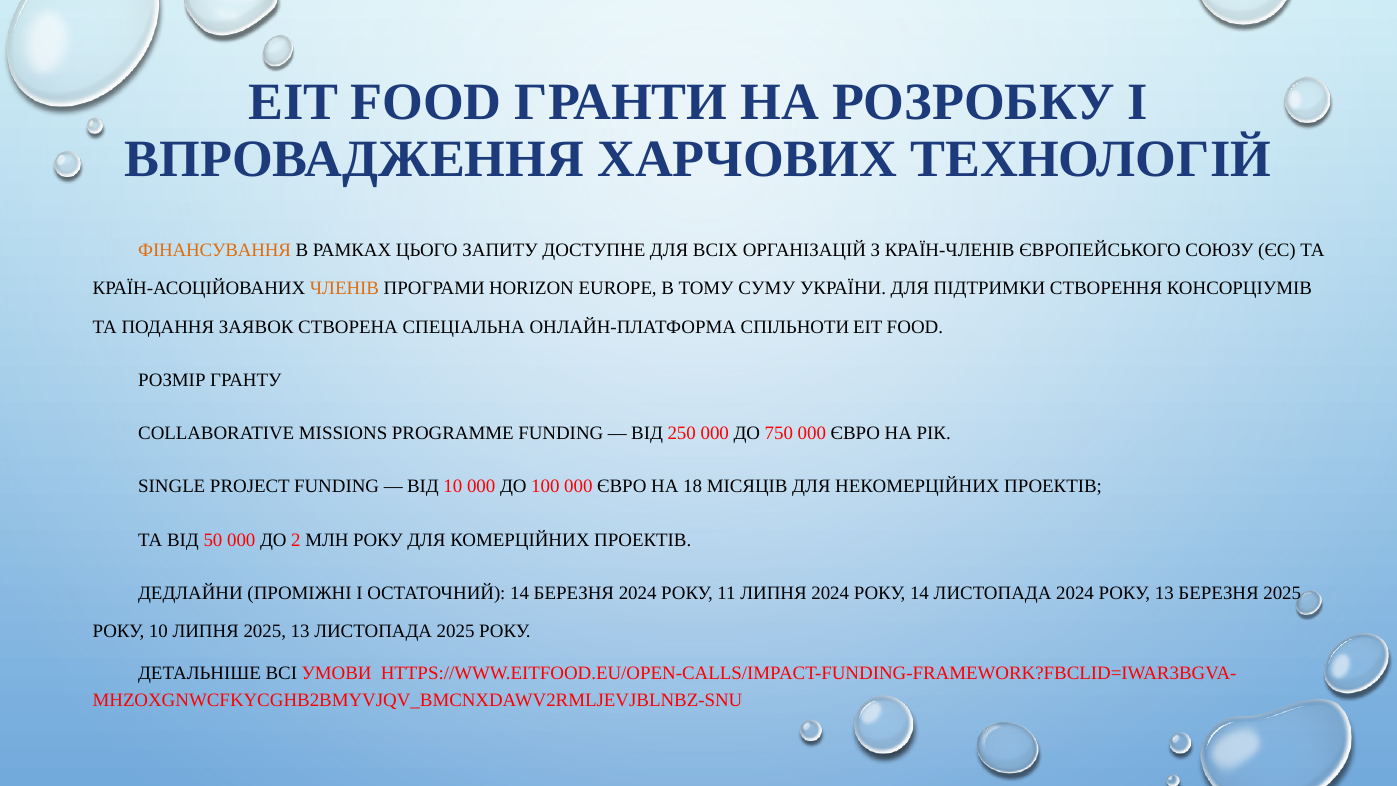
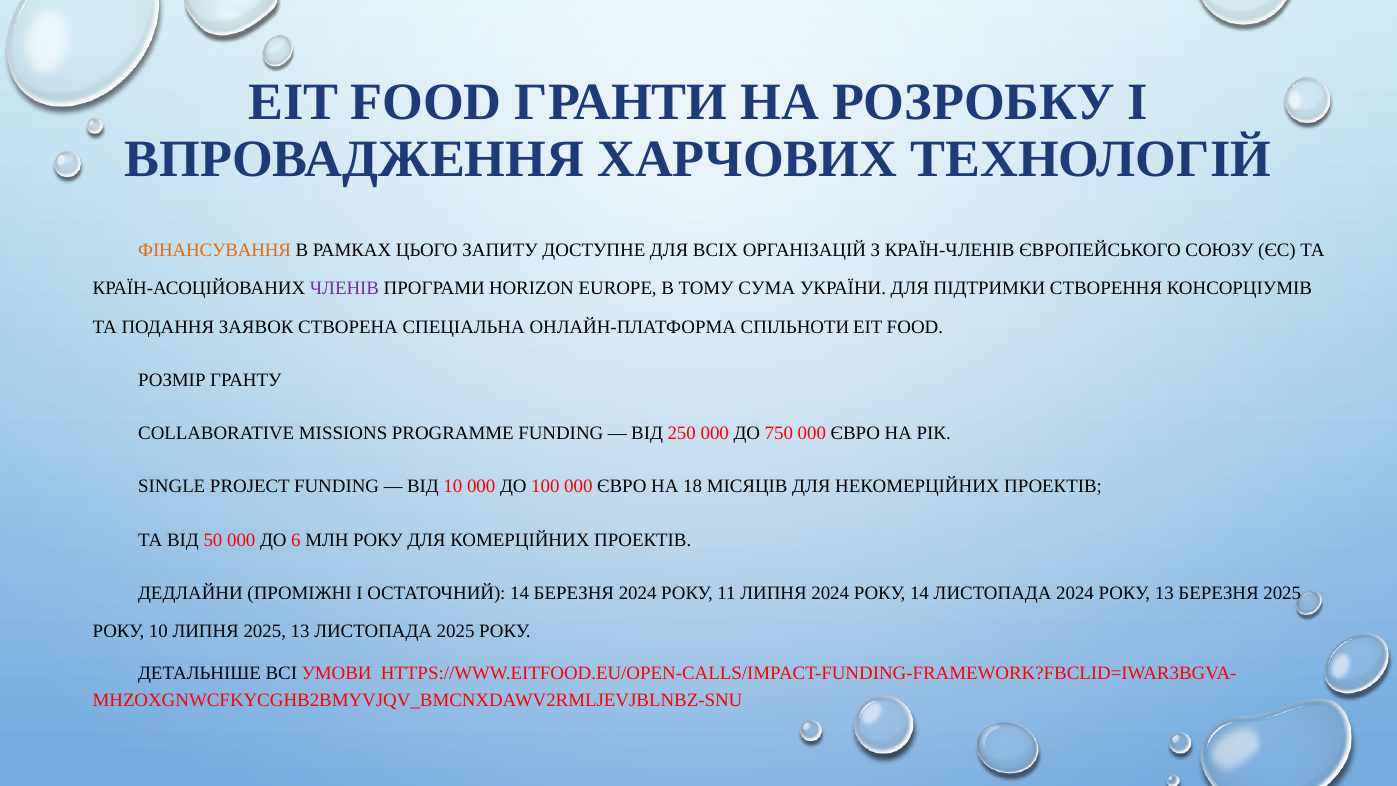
ЧЛЕНІВ colour: orange -> purple (345, 288)
СУМУ: СУМУ -> СУМА (767, 288)
2: 2 -> 6 (296, 540)
